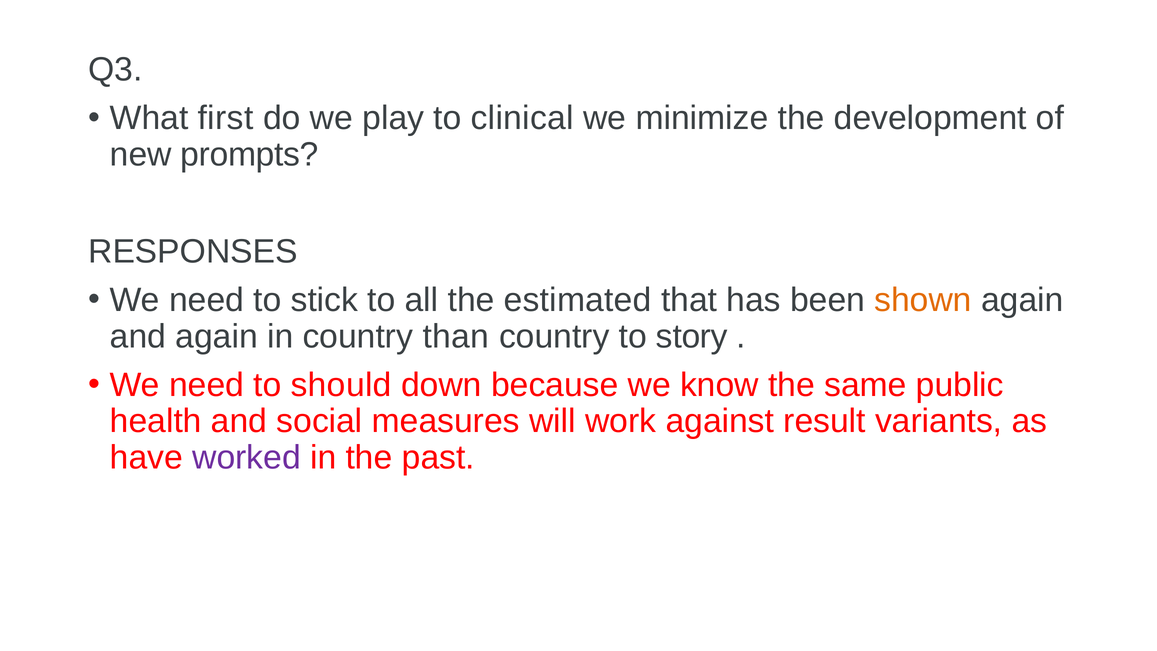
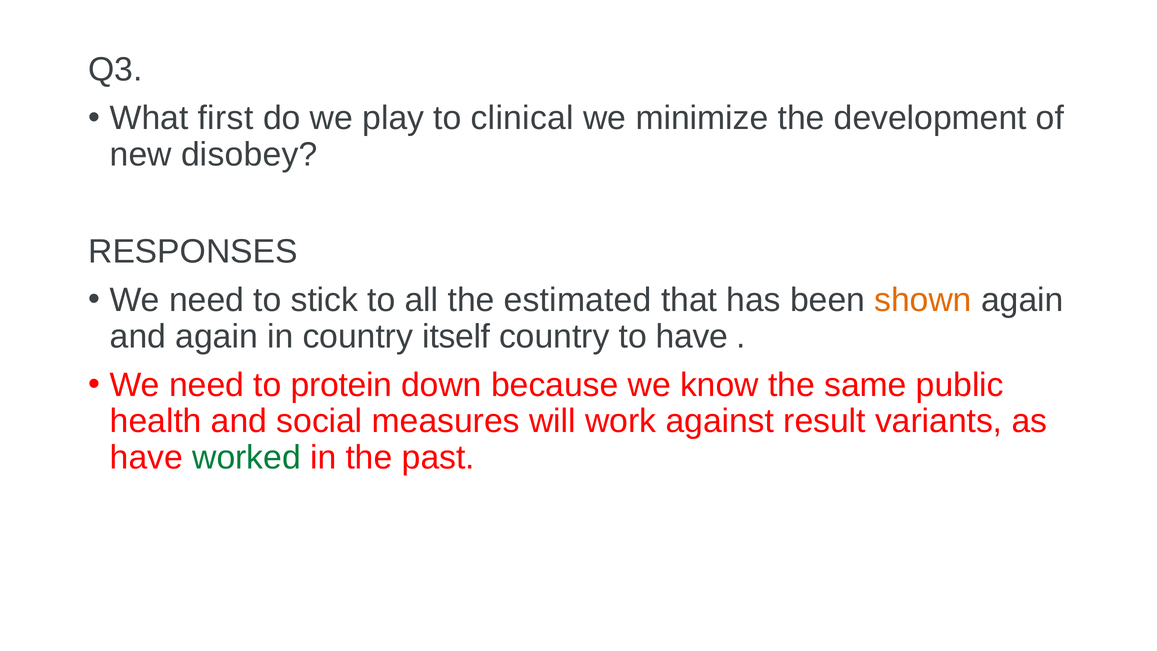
prompts: prompts -> disobey (249, 155)
than: than -> itself (456, 336)
to story: story -> have (692, 336)
should: should -> protein (341, 385)
worked colour: purple -> green (246, 458)
